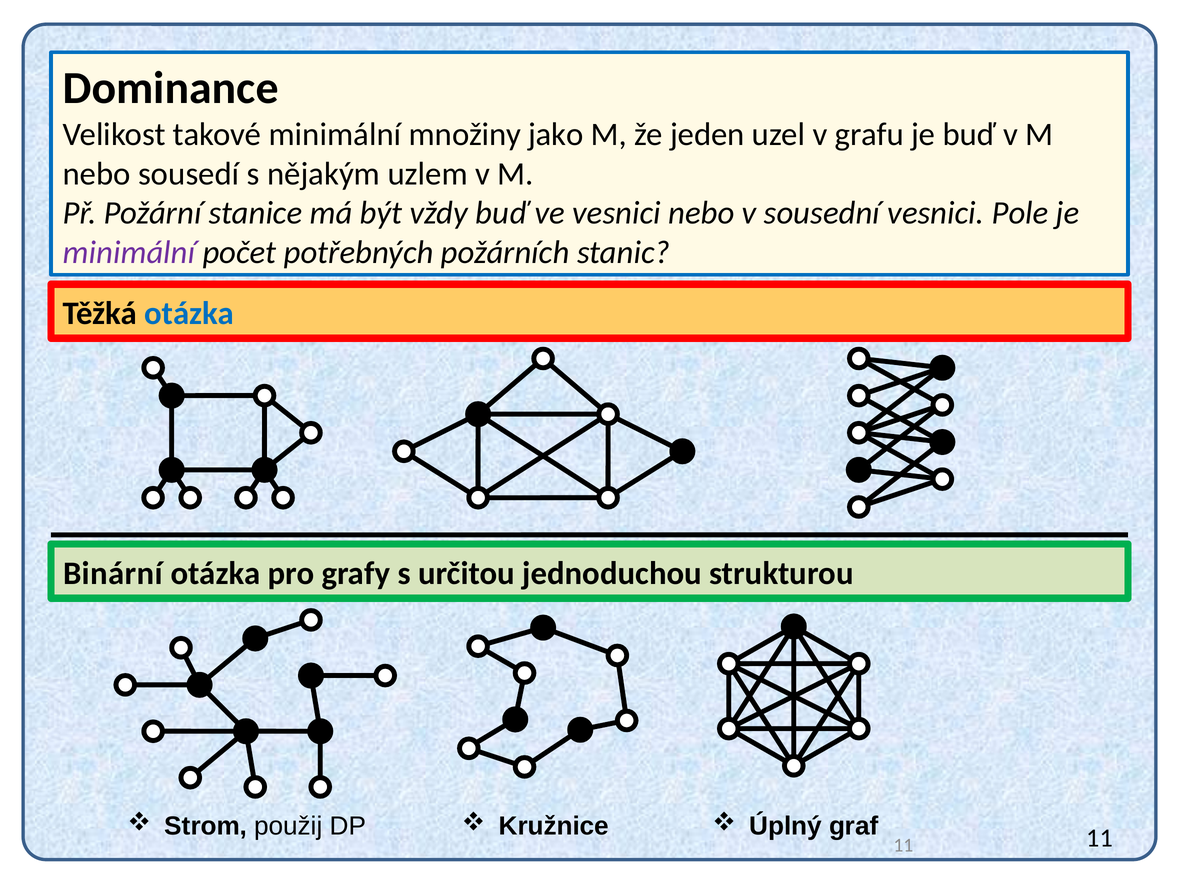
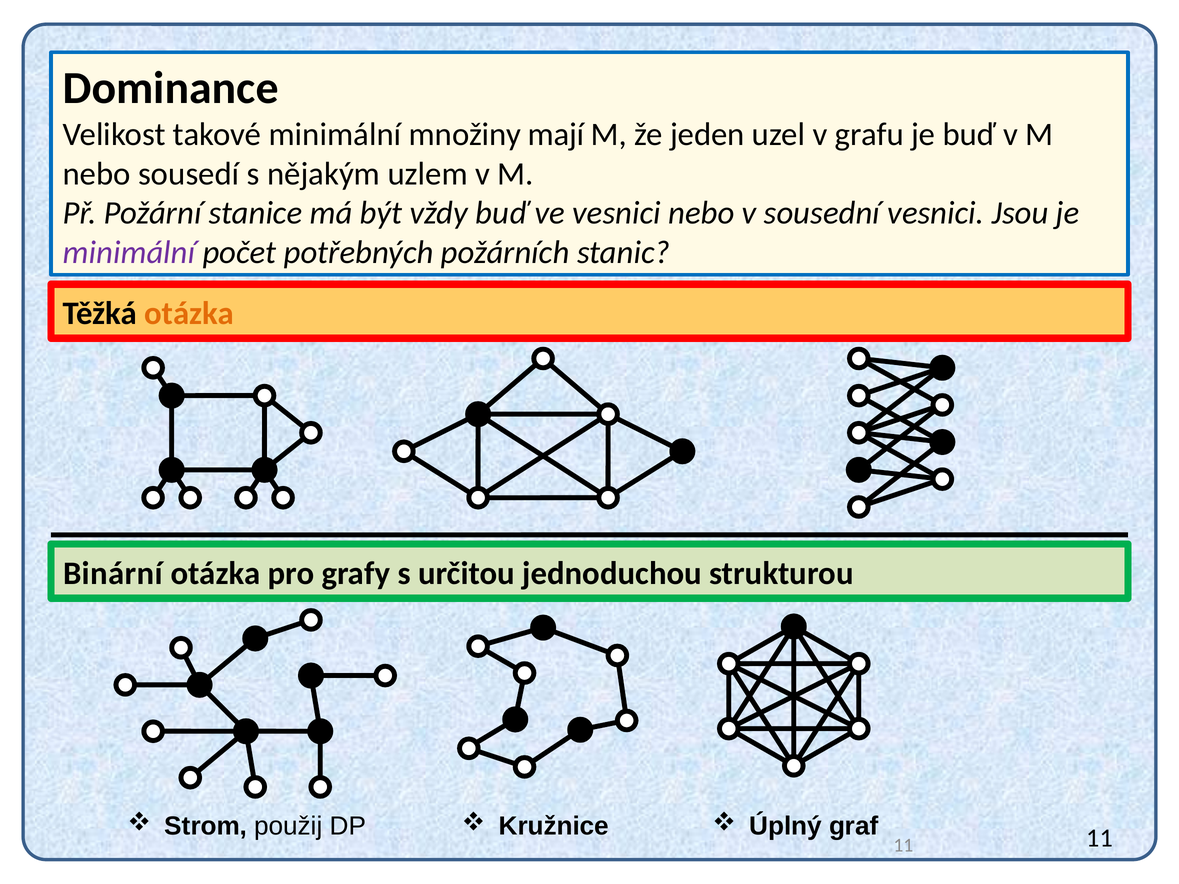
jako: jako -> mají (556, 134)
Pole: Pole -> Jsou (1020, 213)
otázka colour: blue -> orange (189, 314)
